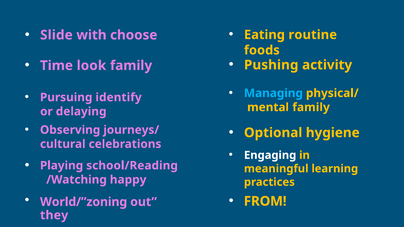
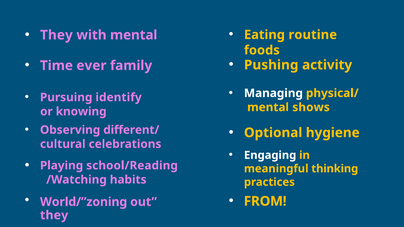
Slide: Slide -> They (56, 35)
with choose: choose -> mental (134, 35)
look: look -> ever (91, 66)
Managing colour: light blue -> white (273, 93)
mental family: family -> shows (311, 107)
delaying: delaying -> knowing (81, 112)
journeys/: journeys/ -> different/ (131, 130)
learning: learning -> thinking (335, 169)
happy: happy -> habits (128, 180)
